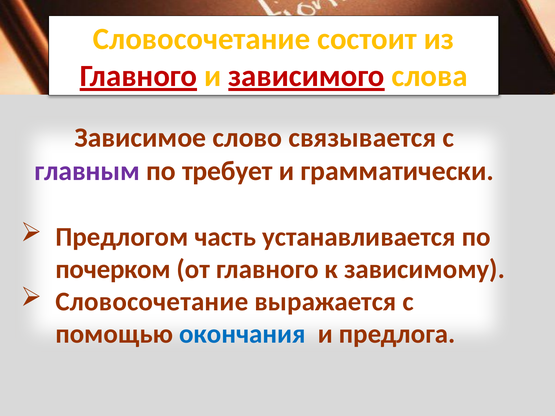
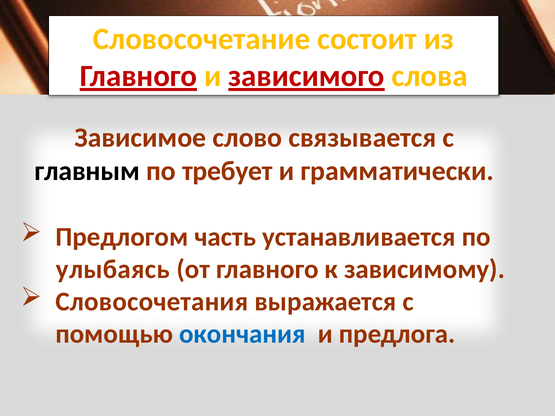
главным colour: purple -> black (87, 171)
почерком: почерком -> улыбаясь (113, 269)
Словосочетание: Словосочетание -> Словосочетания (152, 302)
